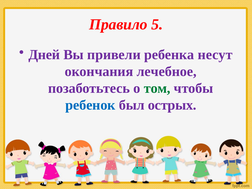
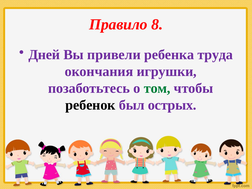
5: 5 -> 8 (157, 24)
несут: несут -> труда (215, 55)
лечебное: лечебное -> игрушки (167, 72)
ребенок colour: blue -> black (90, 105)
